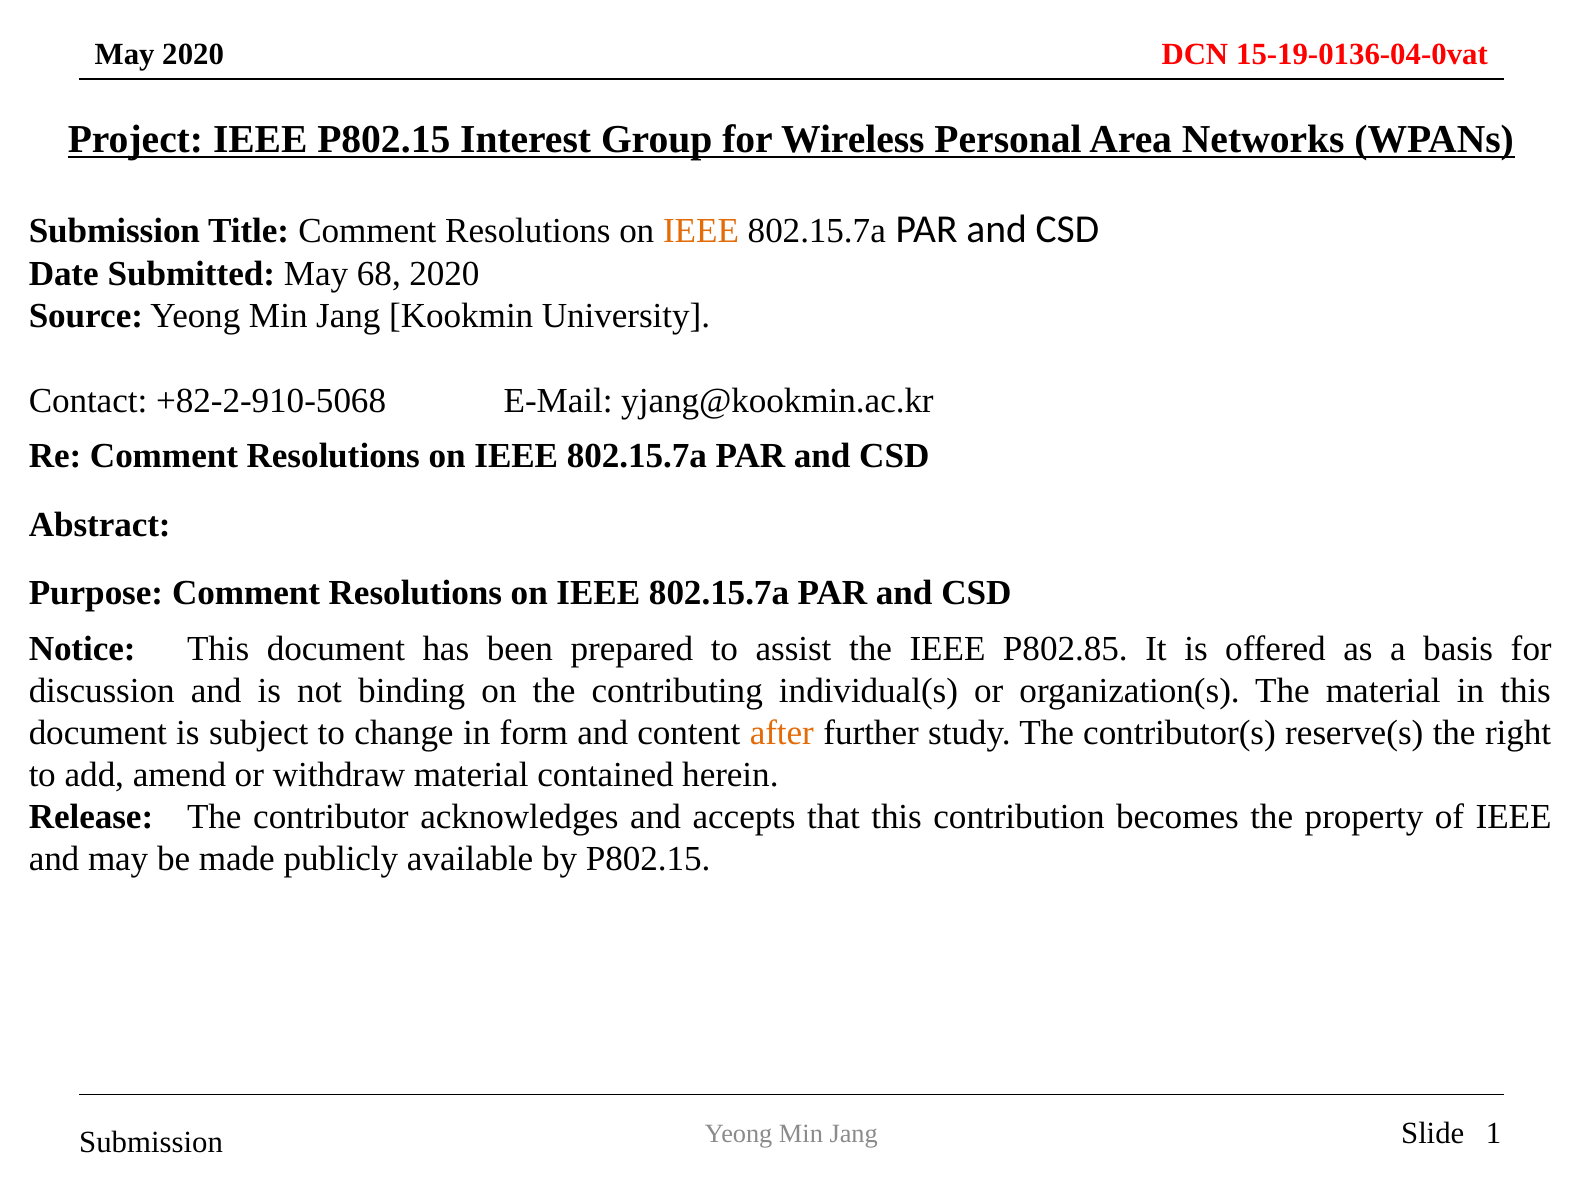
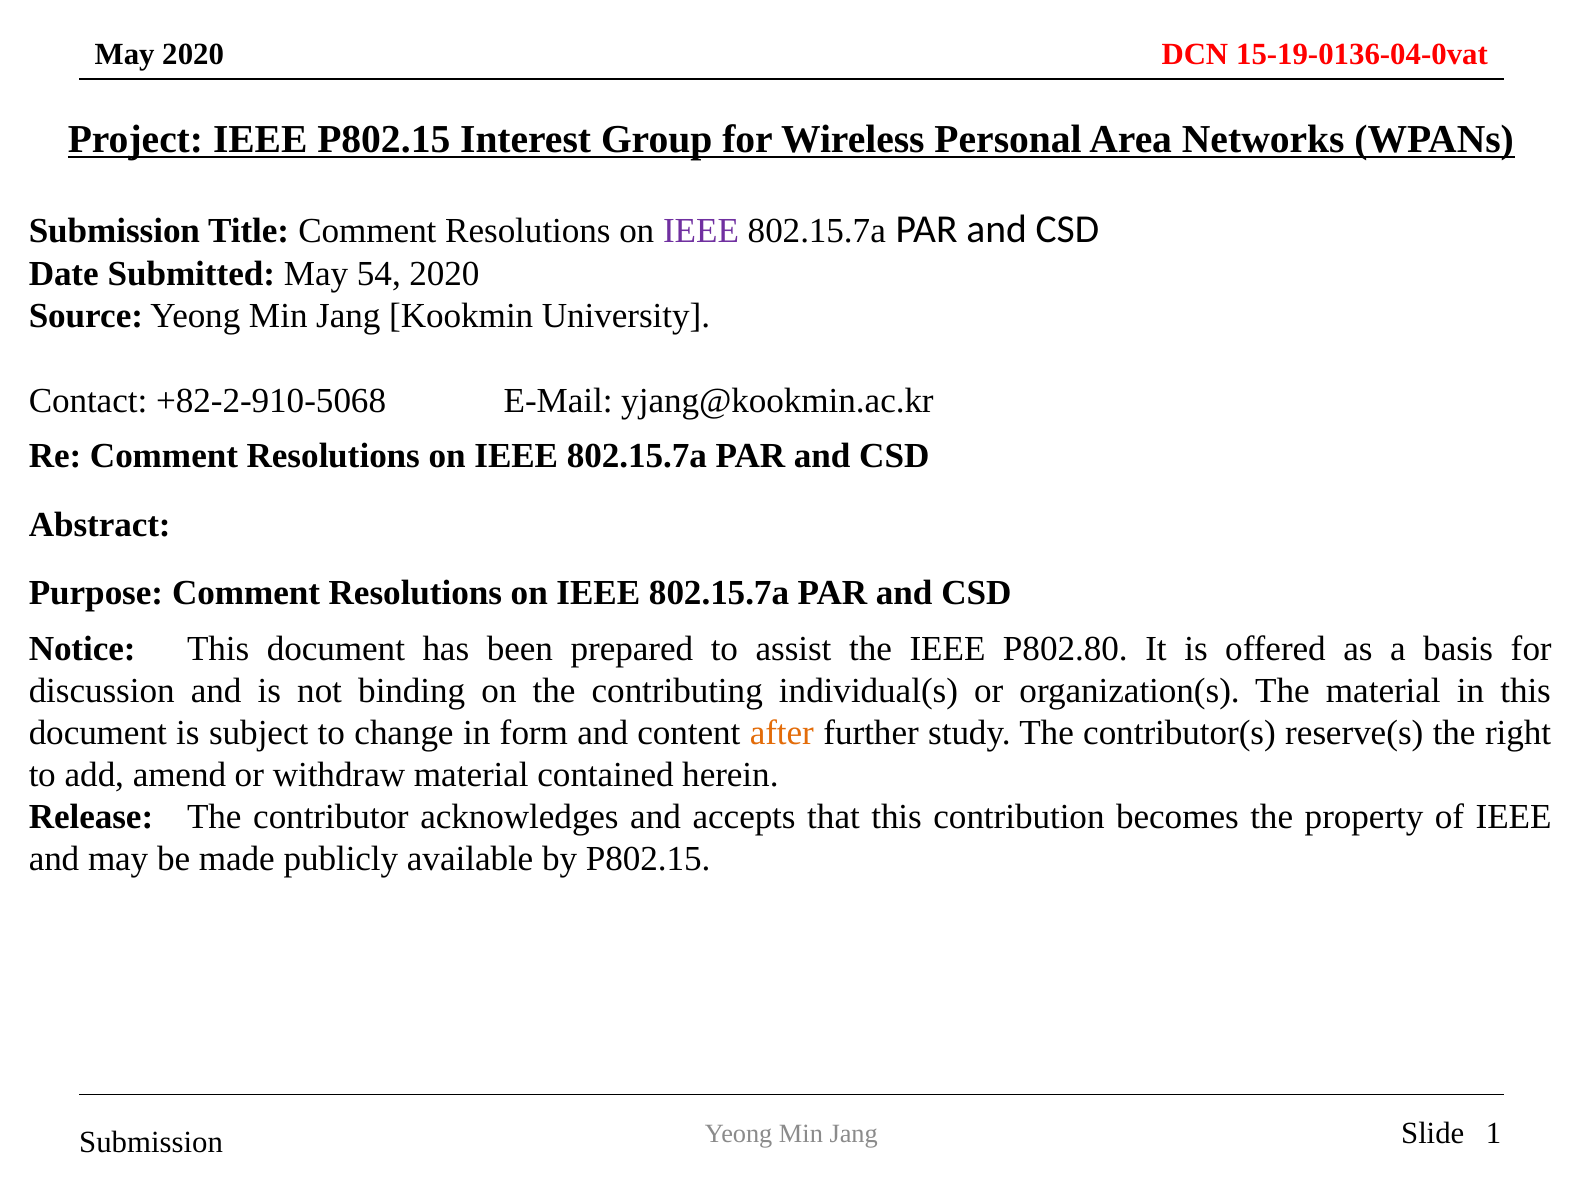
IEEE colour: orange -> purple (701, 231)
68: 68 -> 54 (379, 274)
P802.85: P802.85 -> P802.80 (1065, 649)
